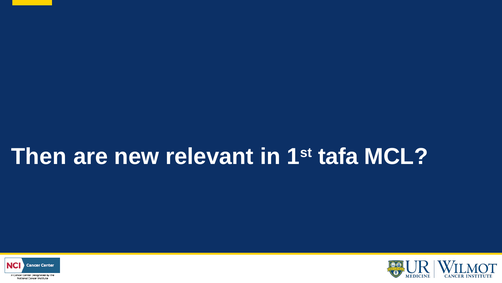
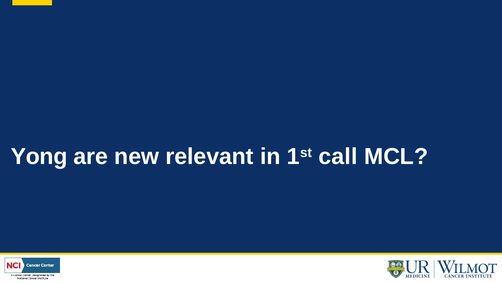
Then: Then -> Yong (39, 156)
tafa: tafa -> call (338, 156)
